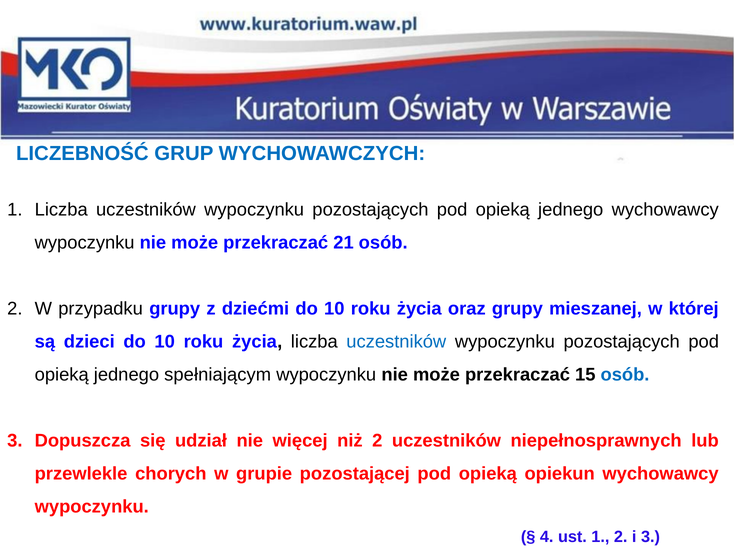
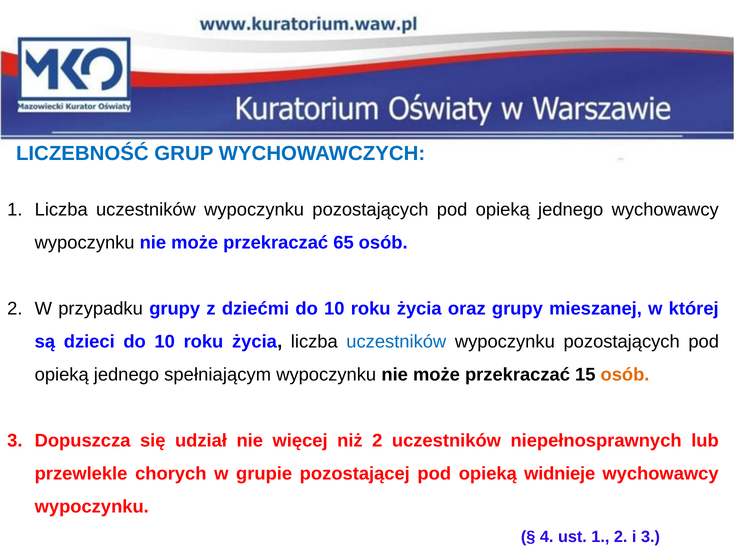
21: 21 -> 65 (344, 243)
osób colour: blue -> orange (625, 375)
opiekun: opiekun -> widnieje (560, 474)
